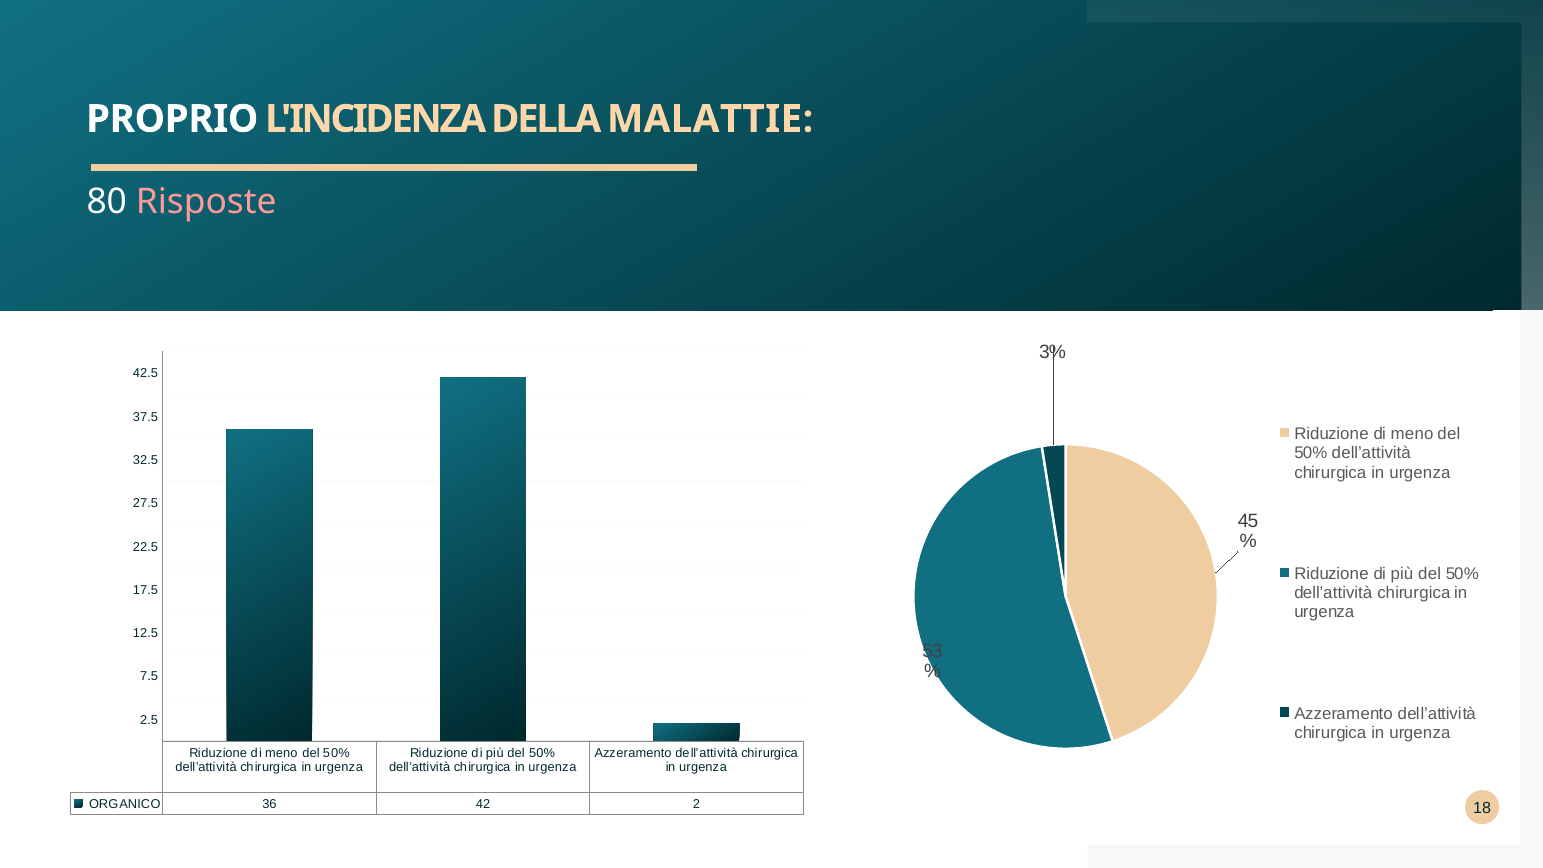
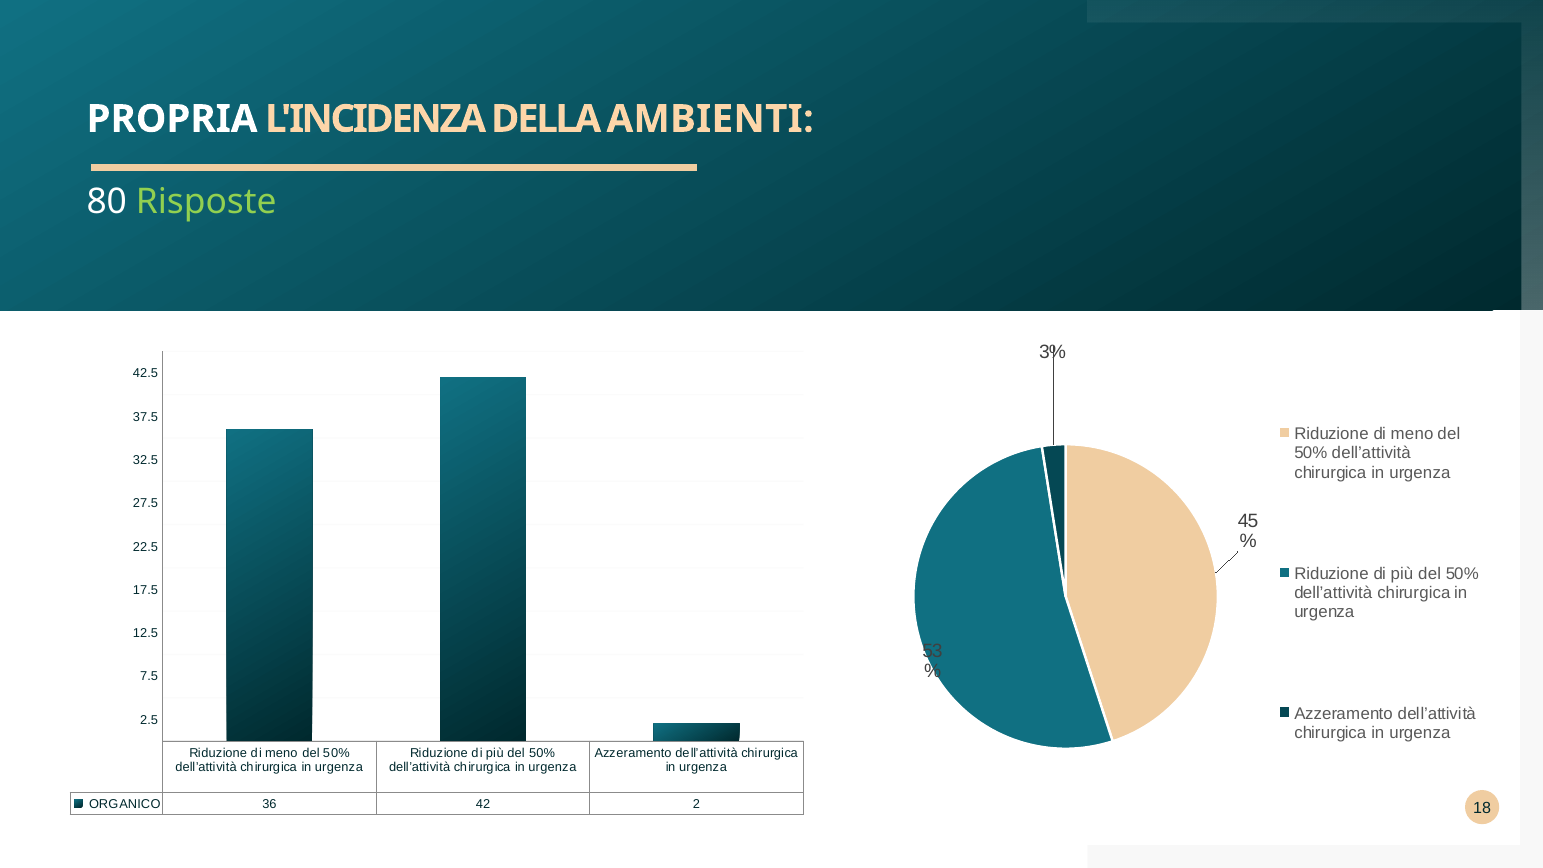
PROPRIO: PROPRIO -> PROPRIA (172, 119)
MALATTIE: MALATTIE -> AMBIENTI (710, 119)
Risposte colour: pink -> light green (206, 202)
